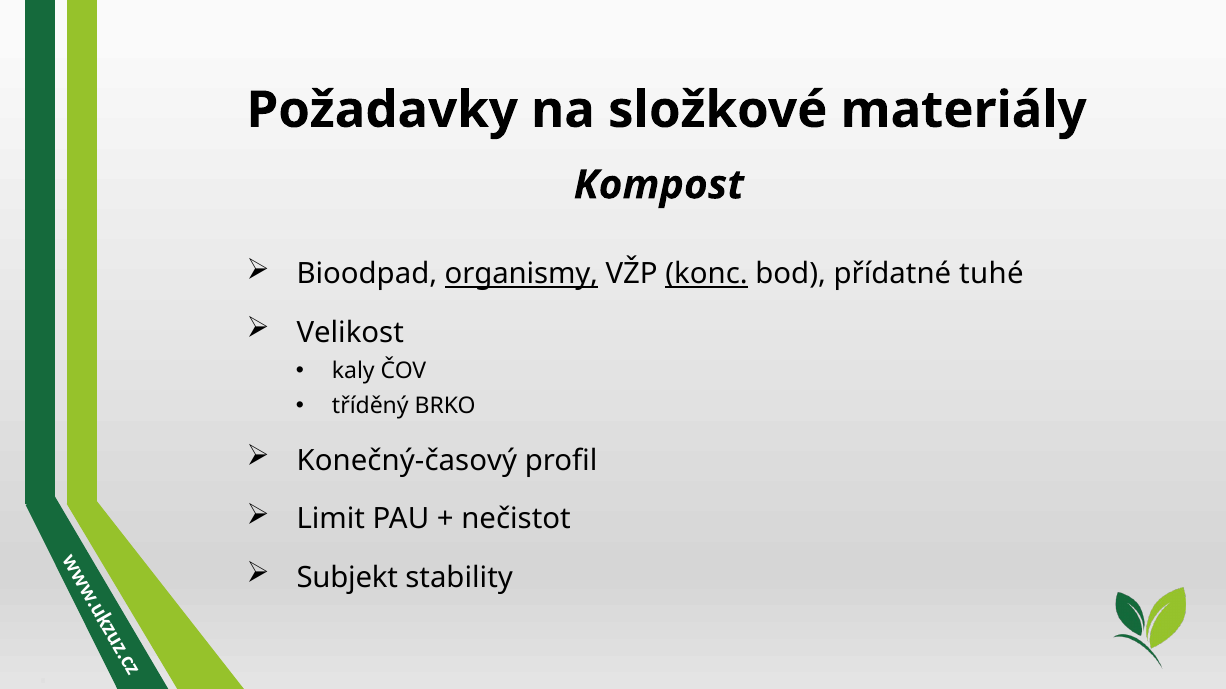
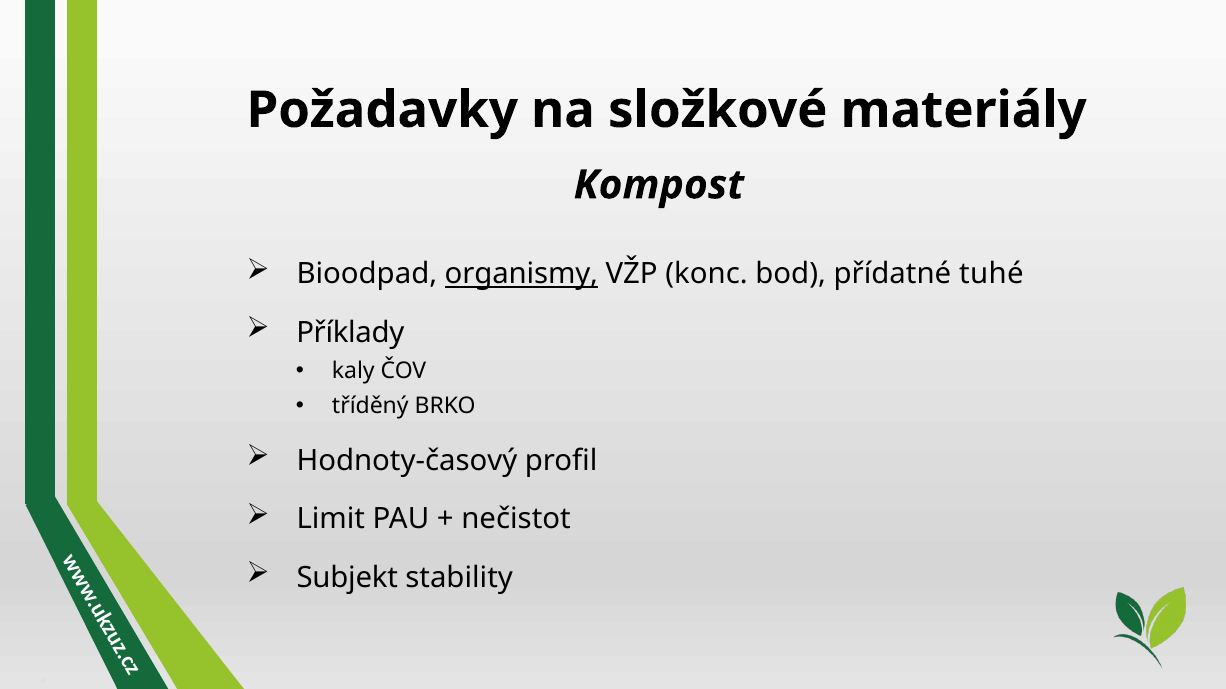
konc underline: present -> none (707, 274)
Velikost: Velikost -> Příklady (350, 333)
Konečný-časový: Konečný-časový -> Hodnoty-časový (407, 461)
